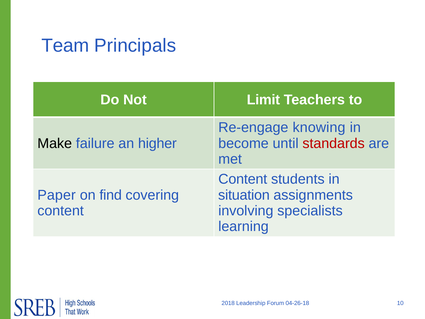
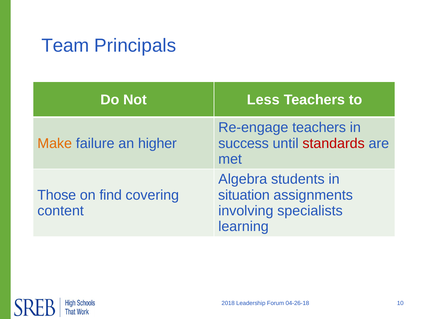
Limit: Limit -> Less (263, 100)
Re-engage knowing: knowing -> teachers (319, 127)
Make colour: black -> orange (55, 143)
become: become -> success (244, 143)
Content: Content -> Algebra (243, 179)
Paper: Paper -> Those (57, 195)
